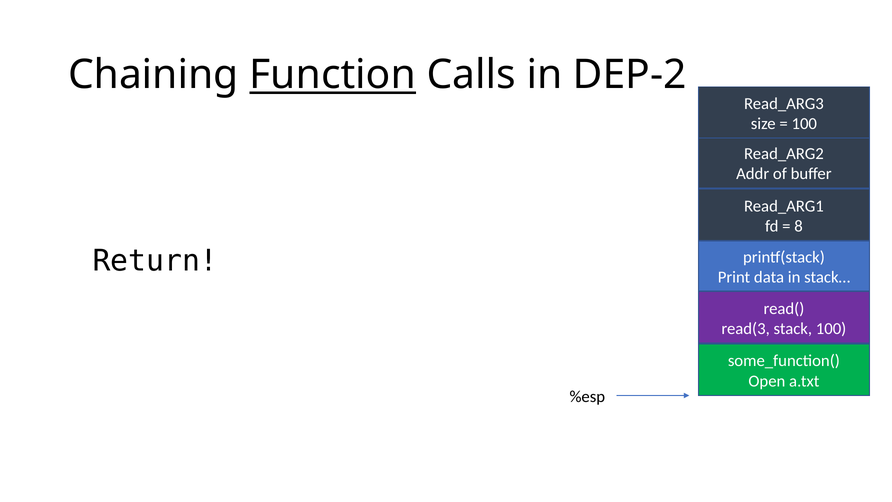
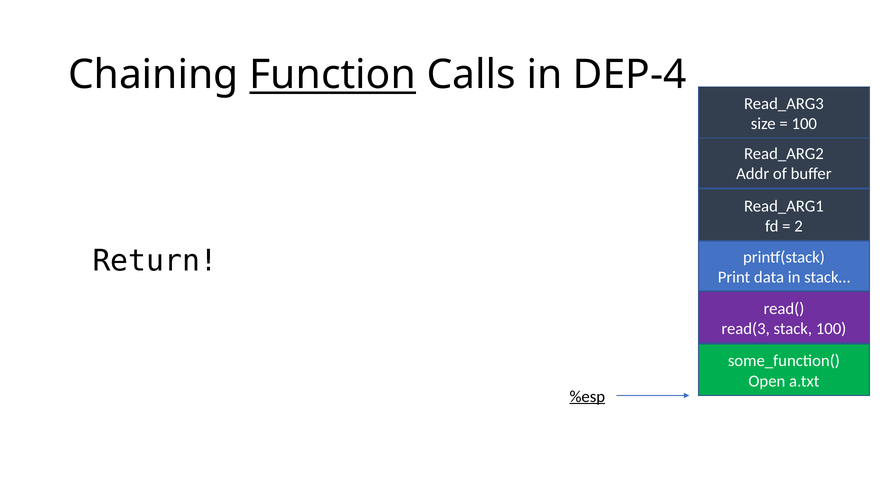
DEP-2: DEP-2 -> DEP-4 (630, 75)
8: 8 -> 2 (799, 226)
%esp underline: none -> present (587, 396)
